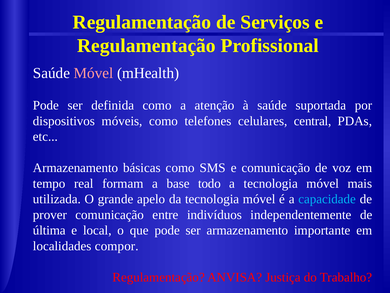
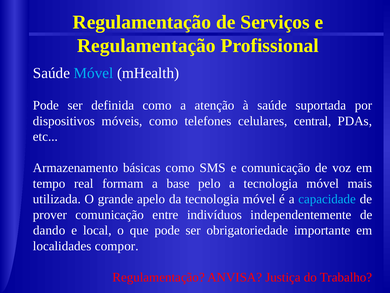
Móvel colour: pink -> light blue (93, 73)
todo: todo -> pelo (209, 183)
última: última -> dando (49, 230)
ser armazenamento: armazenamento -> obrigatoriedade (247, 230)
